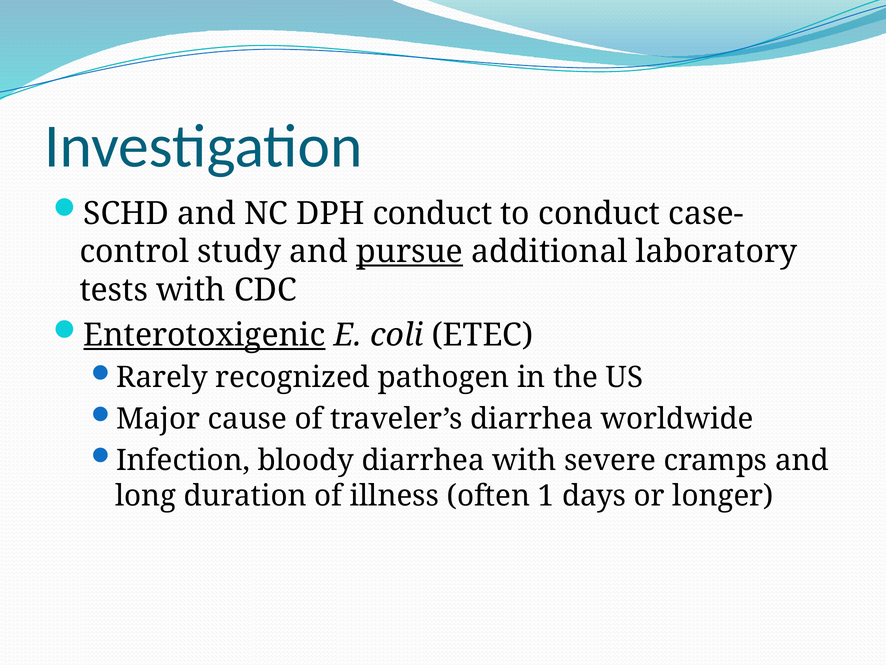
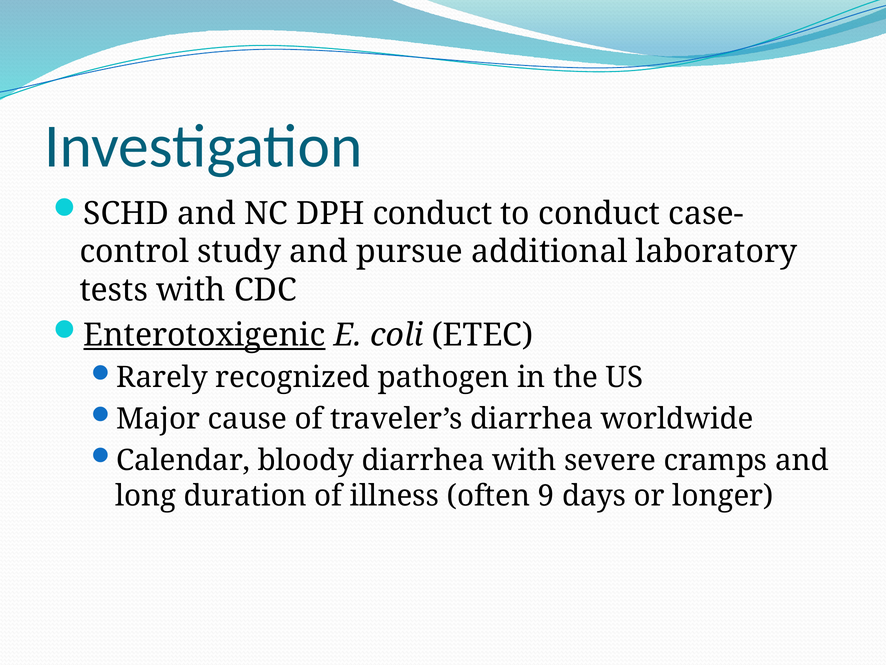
pursue underline: present -> none (410, 252)
Infection: Infection -> Calendar (183, 460)
1: 1 -> 9 (546, 496)
